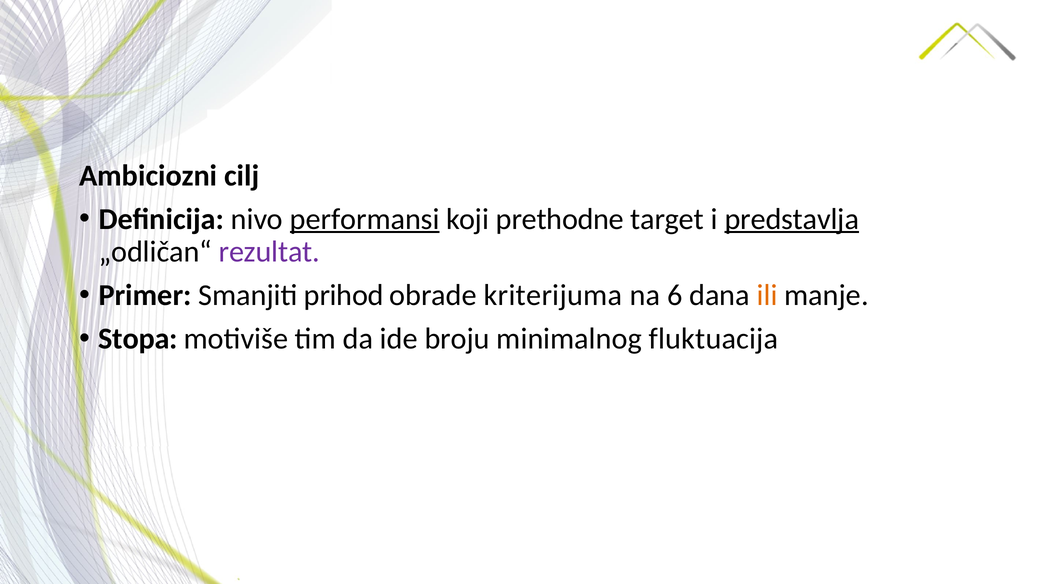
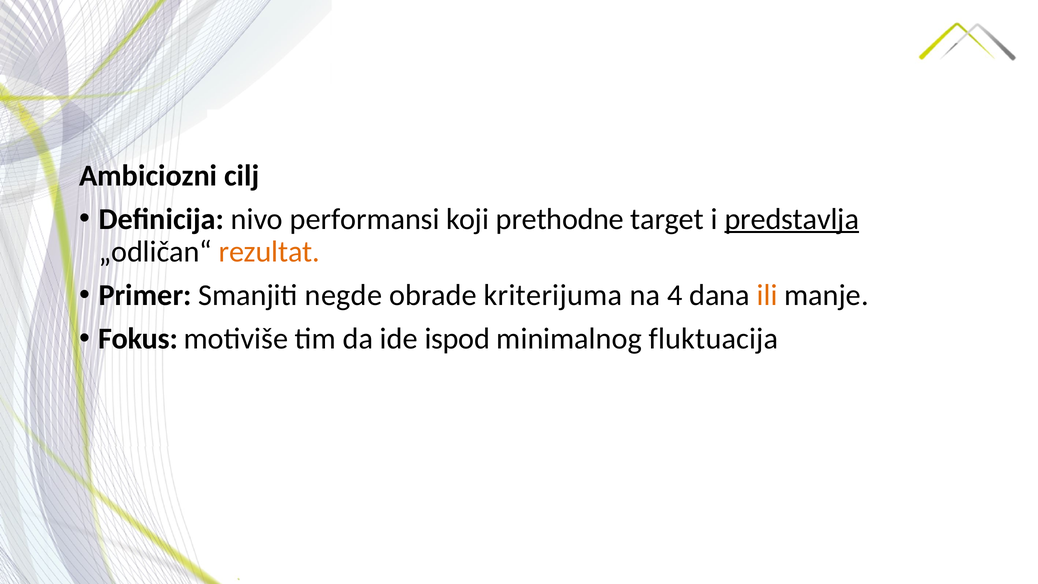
performansi underline: present -> none (365, 219)
rezultat colour: purple -> orange (269, 252)
prihod: prihod -> negde (343, 295)
6: 6 -> 4 (675, 295)
Stopa: Stopa -> Fokus (138, 339)
broju: broju -> ispod (457, 339)
